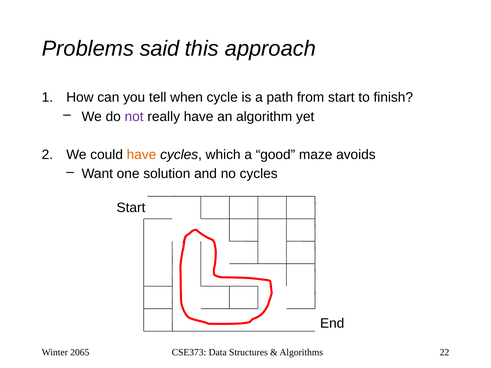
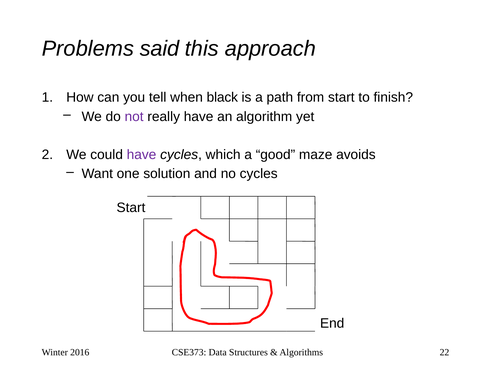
cycle: cycle -> black (222, 98)
have colour: orange -> purple (141, 155)
2065: 2065 -> 2016 (80, 353)
